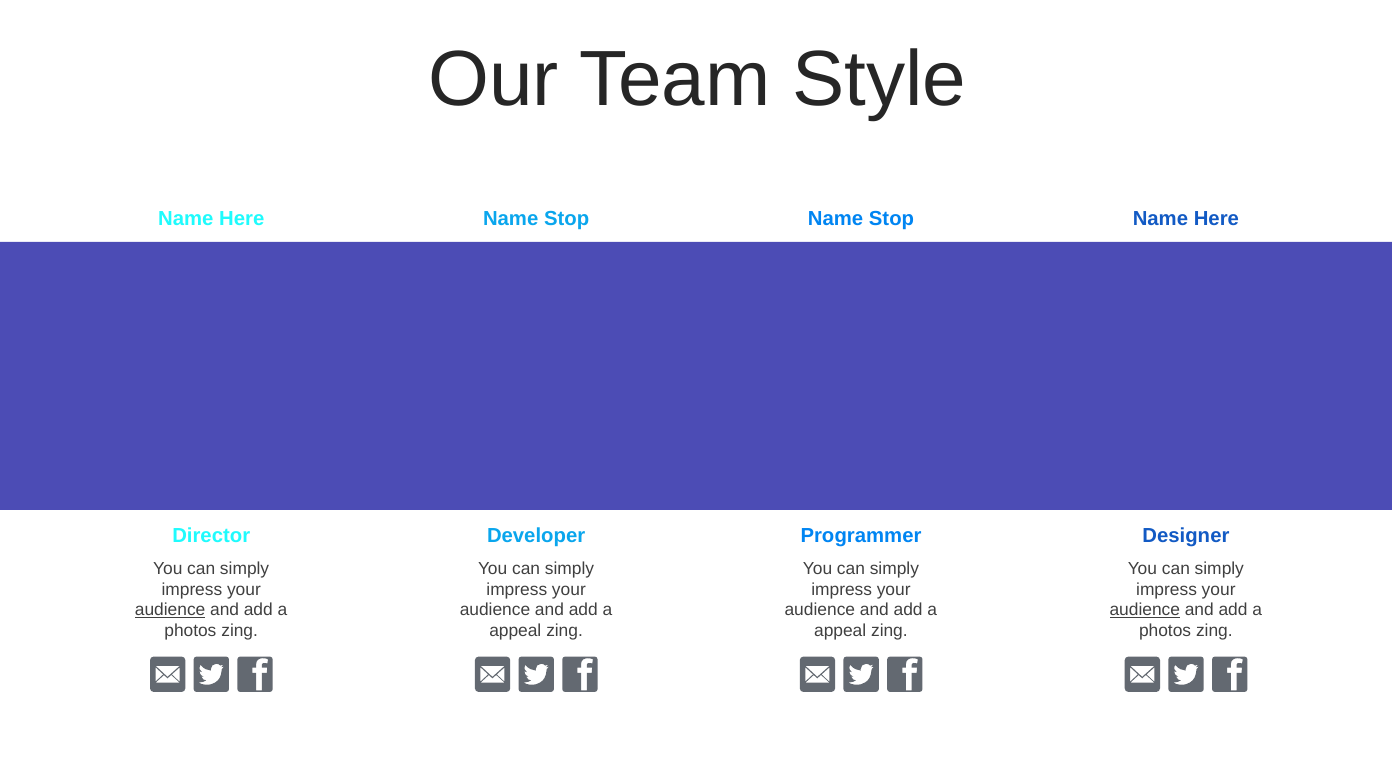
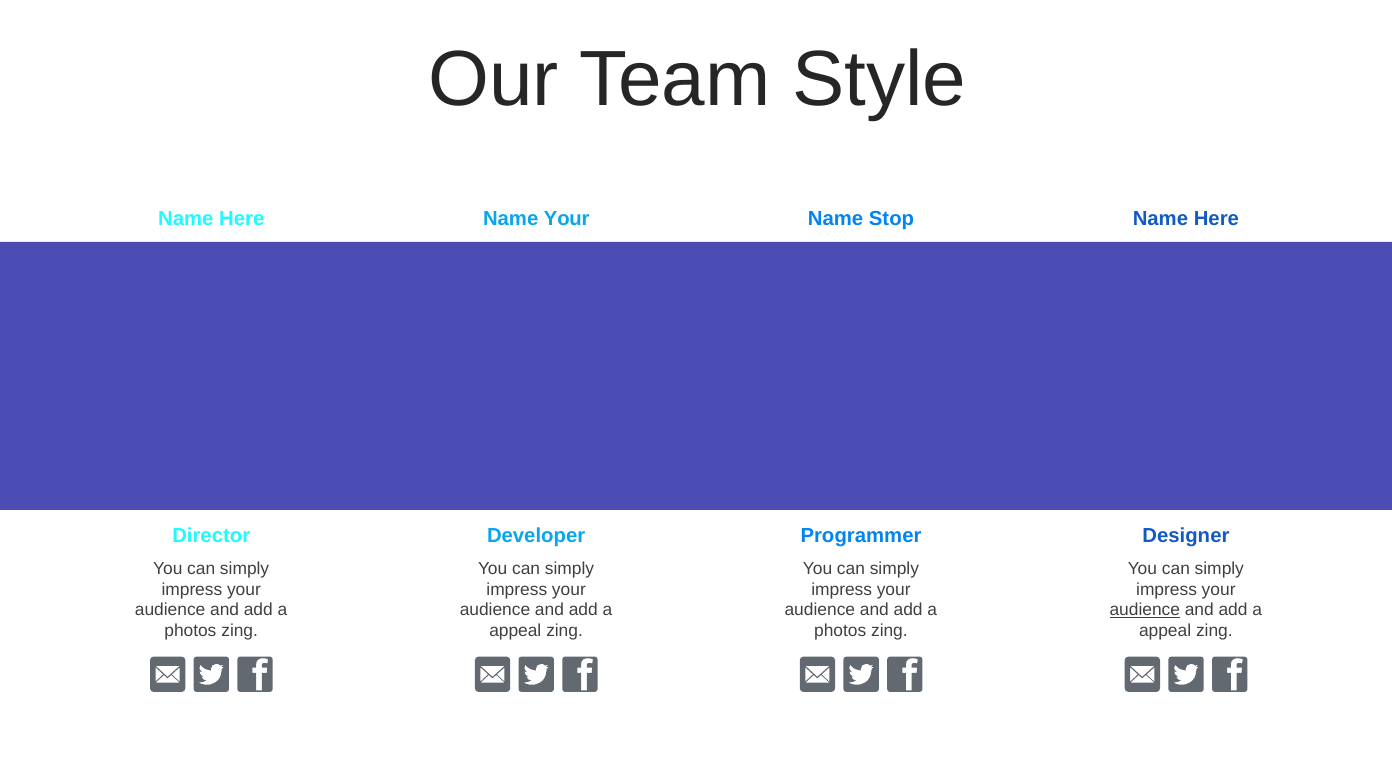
Stop: Stop -> Your (567, 219)
audience underline: present -> none (170, 610)
appeal: appeal -> photos (840, 631)
photos: photos -> appeal (1165, 631)
